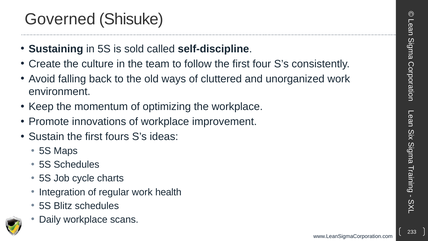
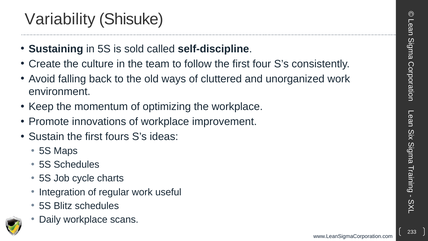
Governed: Governed -> Variability (60, 19)
health: health -> useful (168, 192)
